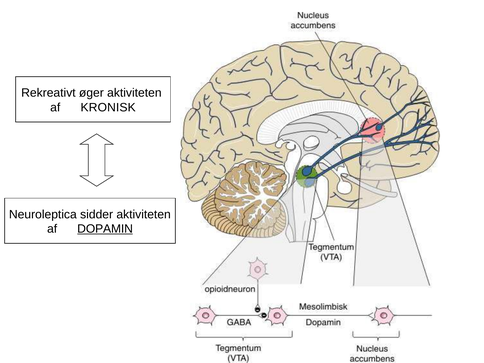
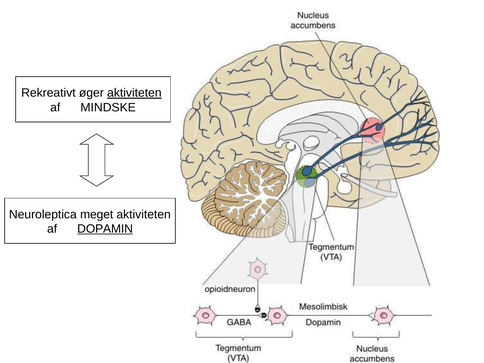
aktiviteten underline: none -> present (134, 93)
KRONISK: KRONISK -> MINDSKE (108, 107)
sidder: sidder -> meget (97, 214)
